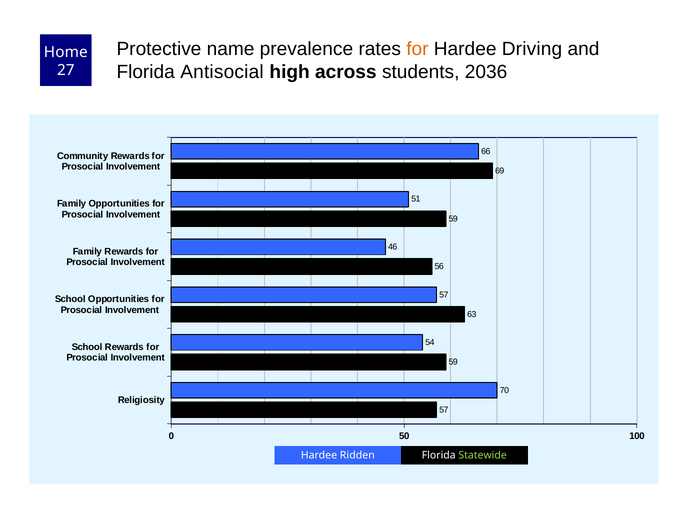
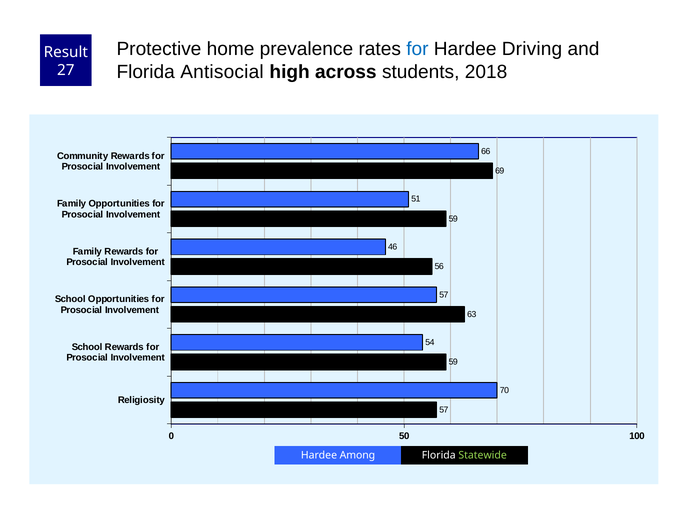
name: name -> home (231, 49)
for colour: orange -> blue (417, 49)
Home: Home -> Result (66, 52)
2036: 2036 -> 2018 (486, 72)
Ridden: Ridden -> Among (357, 456)
